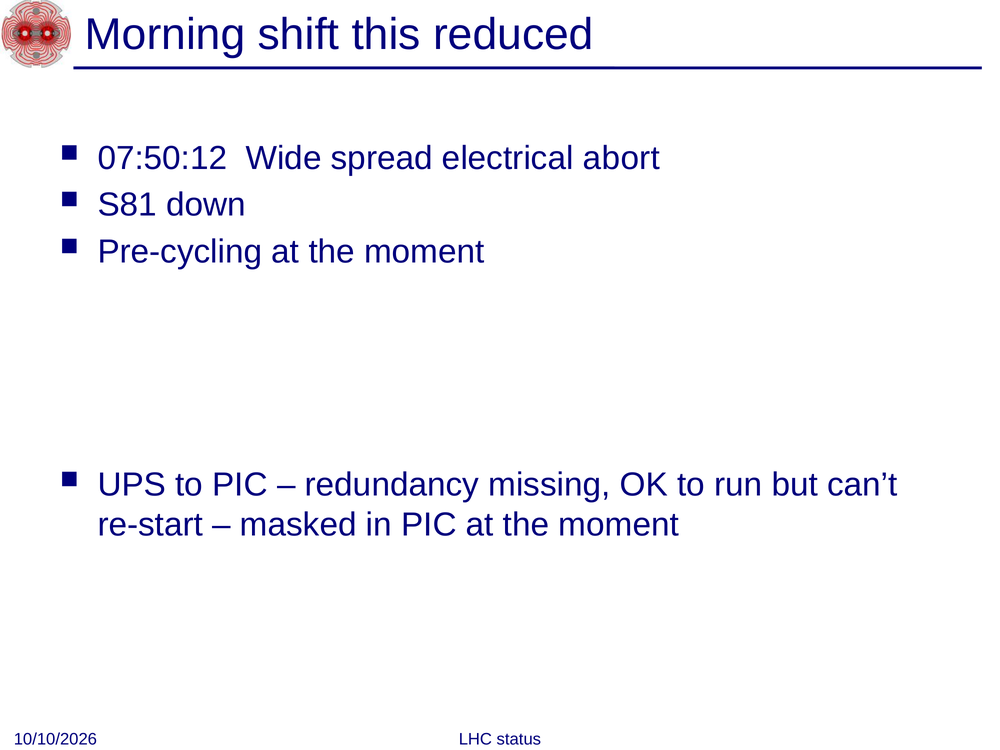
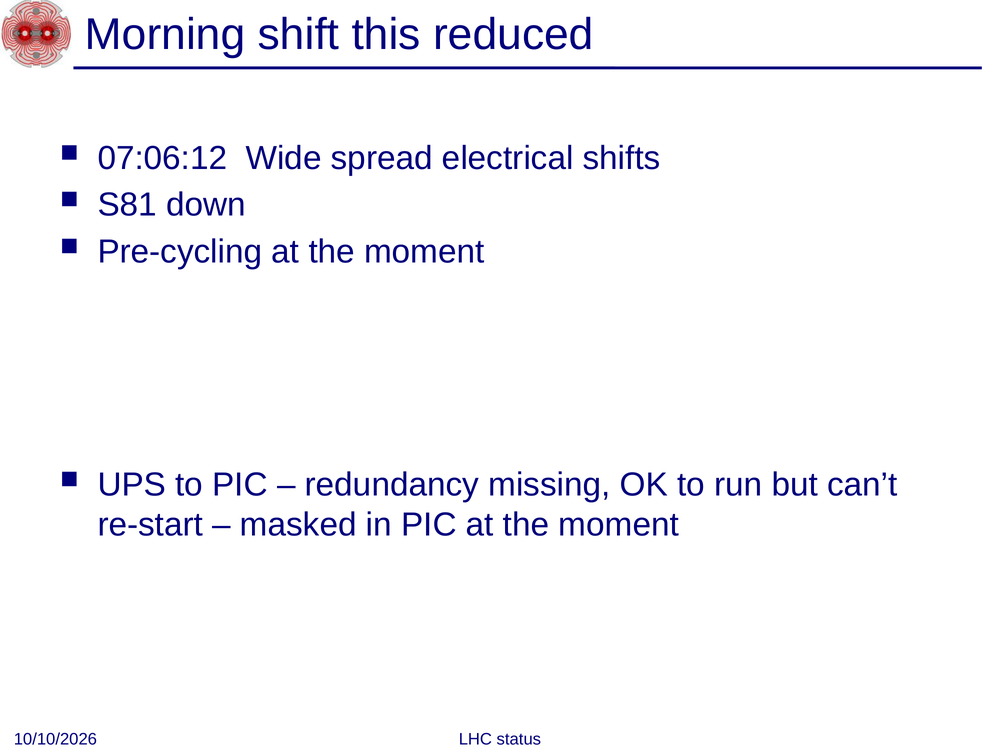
07:50:12: 07:50:12 -> 07:06:12 (162, 158)
abort: abort -> shifts (622, 158)
